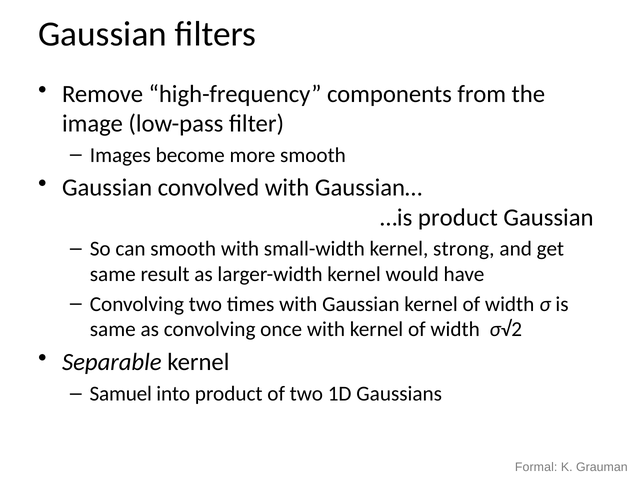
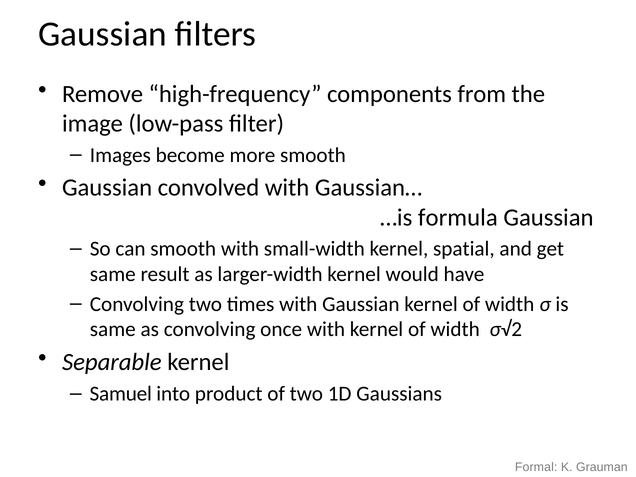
…is product: product -> formula (458, 217)
strong: strong -> spatial (464, 249)
